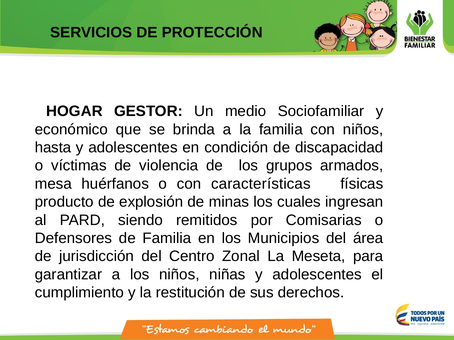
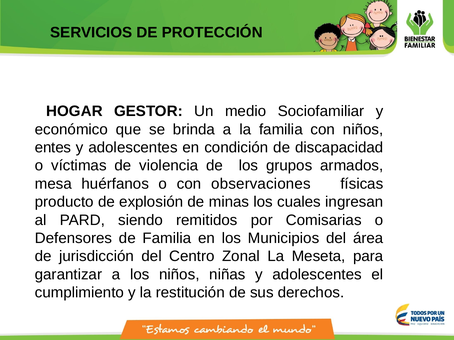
hasta: hasta -> entes (53, 148)
características: características -> observaciones (261, 184)
